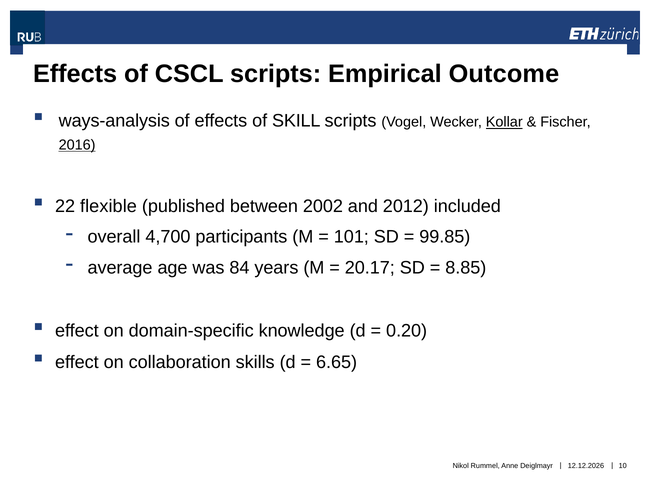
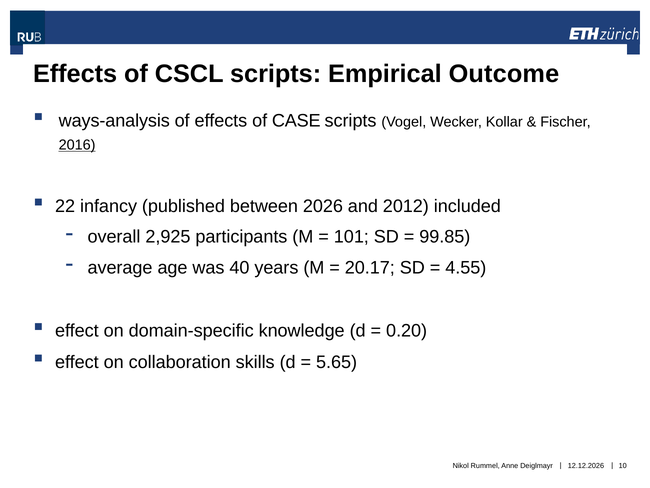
SKILL: SKILL -> CASE (296, 121)
Kollar underline: present -> none (504, 122)
flexible: flexible -> infancy (109, 206)
2002: 2002 -> 2026 (323, 206)
4,700: 4,700 -> 2,925 (168, 237)
84: 84 -> 40 (239, 267)
8.85: 8.85 -> 4.55 (466, 267)
6.65: 6.65 -> 5.65 (337, 362)
